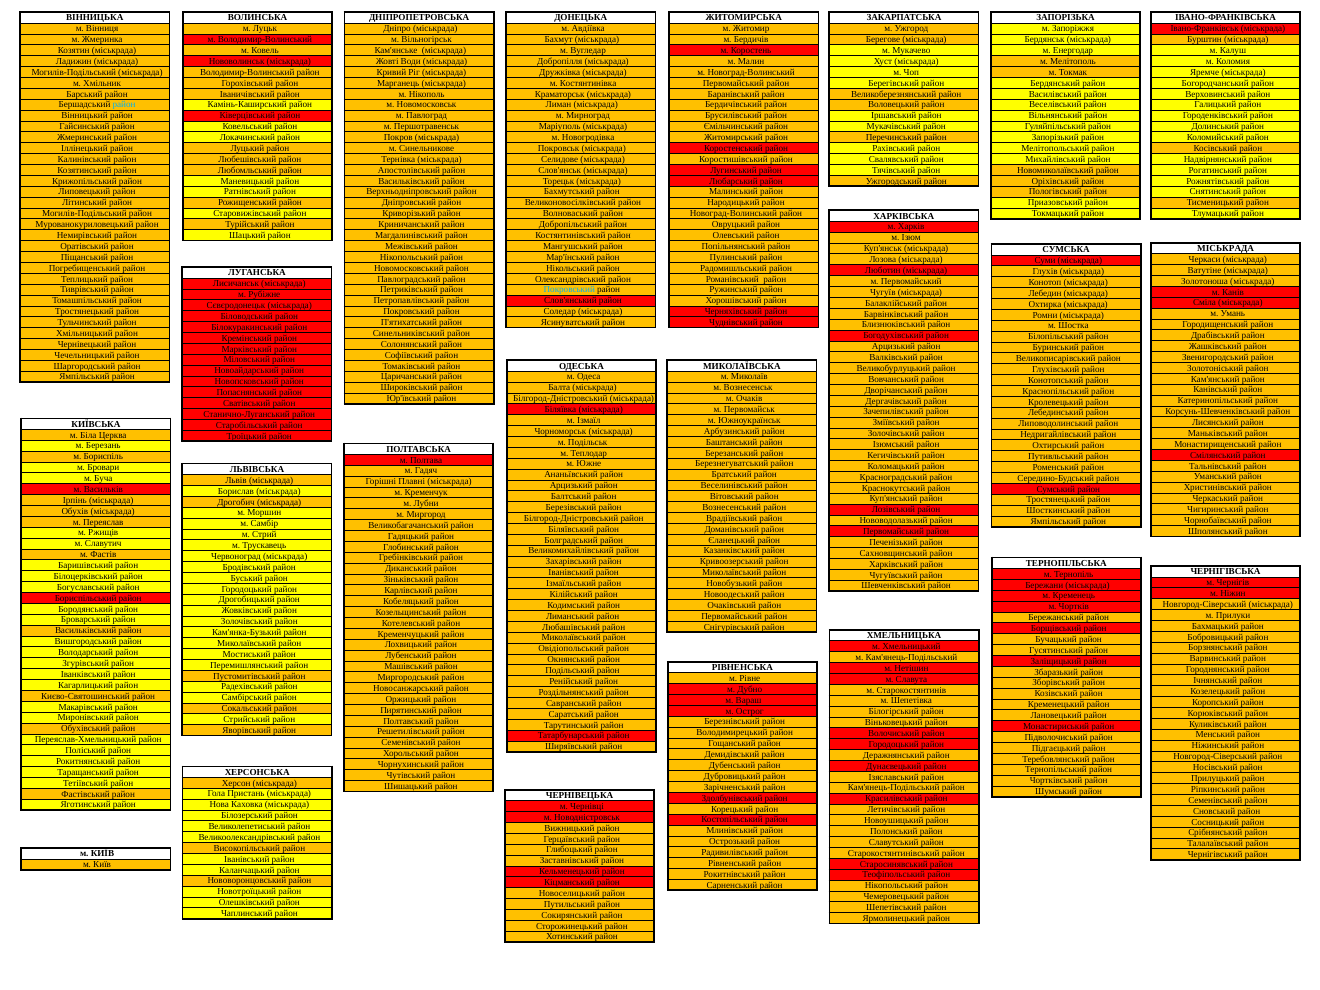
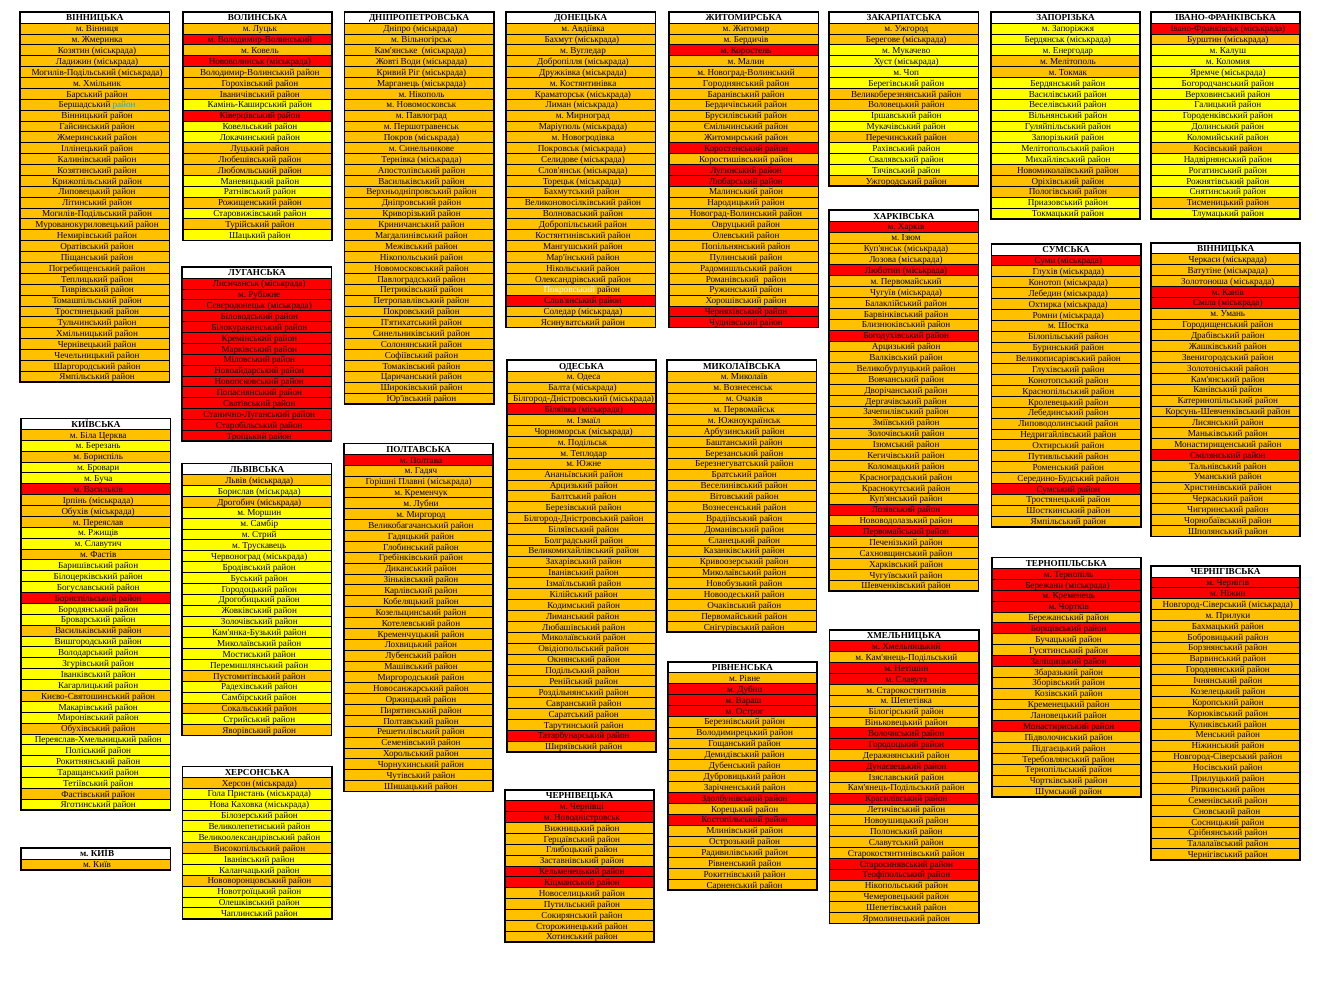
Первомайський: Первомайський -> Городнянський (733, 83)
МІСЬКРАДА: МІСЬКРАДА -> ВІННИЦЬКА (1226, 249)
Покровський colour: light blue -> white (569, 290)
